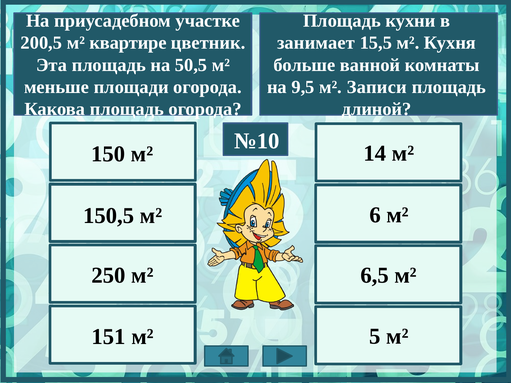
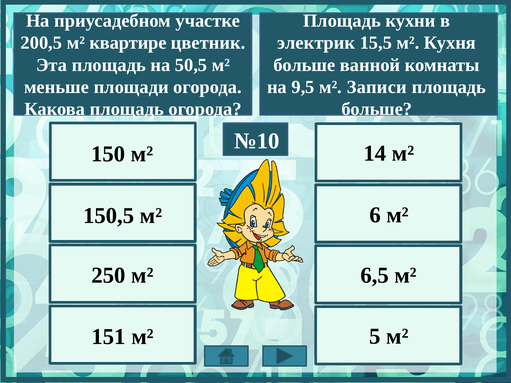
занимает: занимает -> электрик (316, 43)
длиной: длиной -> больше (377, 109)
